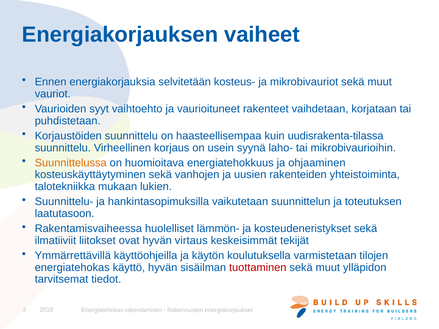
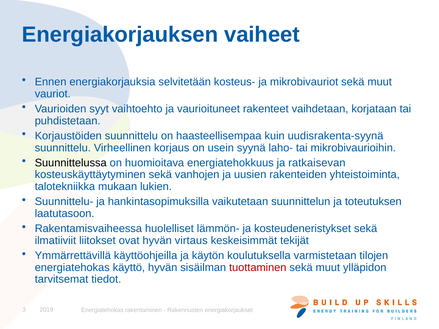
uudisrakenta-tilassa: uudisrakenta-tilassa -> uudisrakenta-syynä (336, 136)
Suunnittelussa colour: orange -> black (71, 163)
ohjaaminen: ohjaaminen -> ratkaisevan (317, 163)
